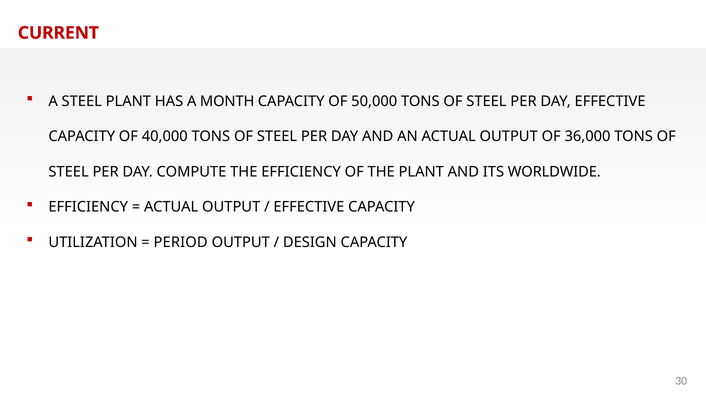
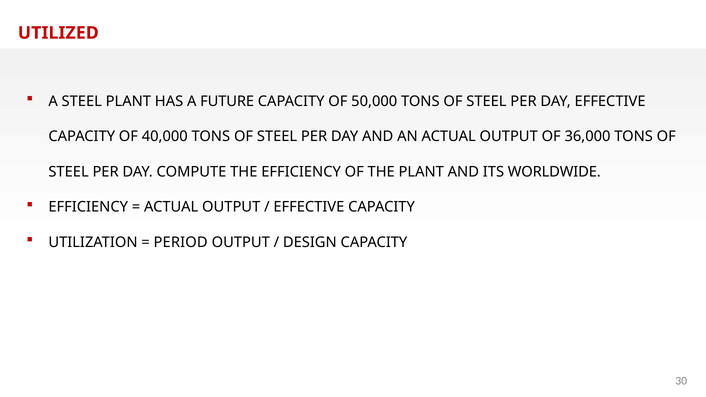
CURRENT: CURRENT -> UTILIZED (58, 33)
MONTH: MONTH -> FUTURE (227, 101)
